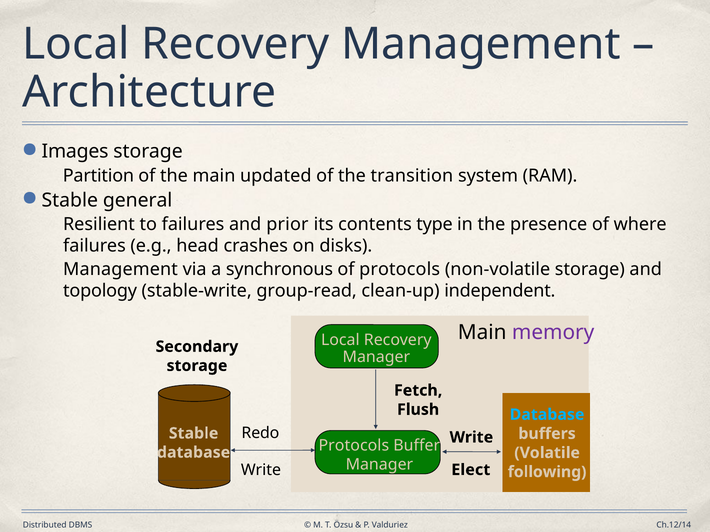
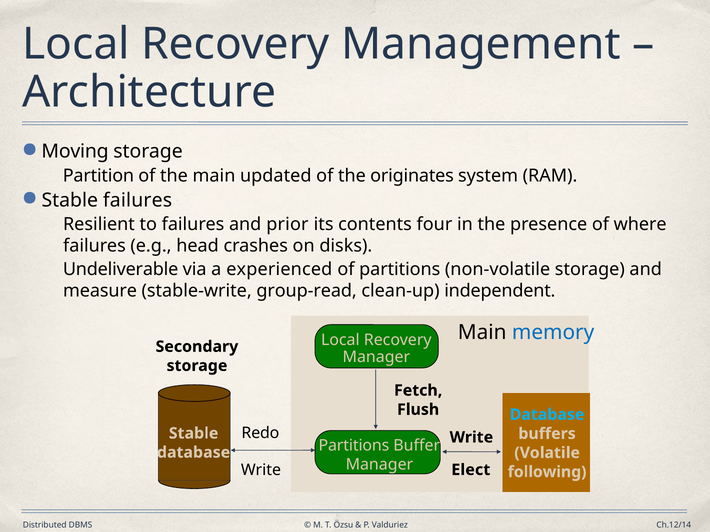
Images: Images -> Moving (75, 152)
transition: transition -> originates (412, 176)
Stable general: general -> failures (138, 200)
type: type -> four (434, 225)
Management: Management -> Undeliverable (121, 270)
synchronous: synchronous -> experienced (279, 270)
of protocols: protocols -> partitions (400, 270)
topology: topology -> measure (100, 291)
memory colour: purple -> blue (553, 333)
Protocols: Protocols -> Partitions (354, 446)
